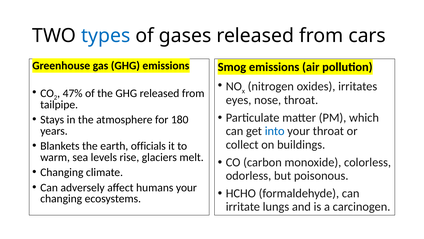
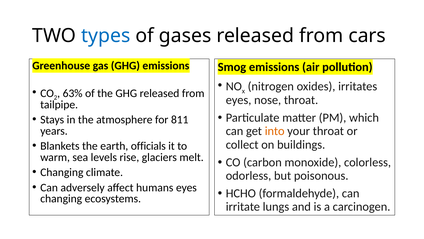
47%: 47% -> 63% (73, 93)
180: 180 -> 811 (180, 120)
into colour: blue -> orange (275, 131)
humans your: your -> eyes (186, 187)
